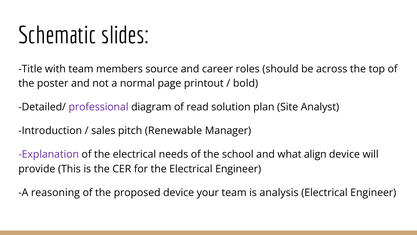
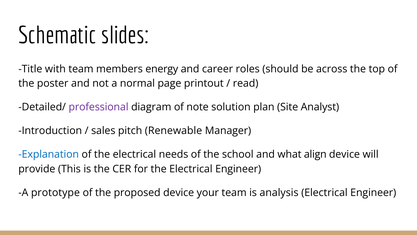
source: source -> energy (162, 69)
bold: bold -> read (246, 83)
read: read -> note (198, 107)
Explanation colour: purple -> blue (49, 154)
reasoning: reasoning -> prototype (55, 192)
